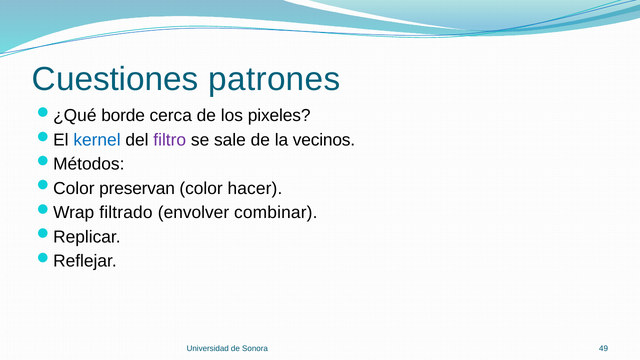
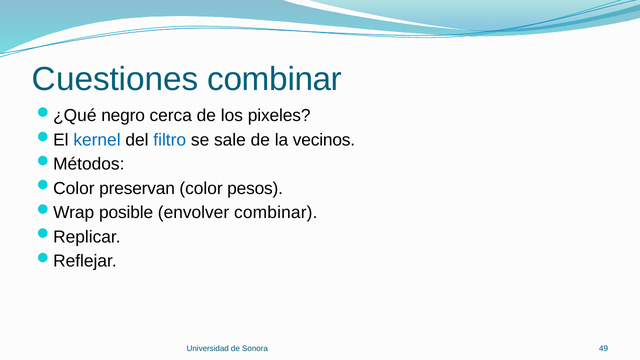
Cuestiones patrones: patrones -> combinar (275, 79)
borde: borde -> negro (123, 116)
filtro colour: purple -> blue (170, 140)
hacer: hacer -> pesos (255, 188)
filtrado: filtrado -> posible (126, 213)
